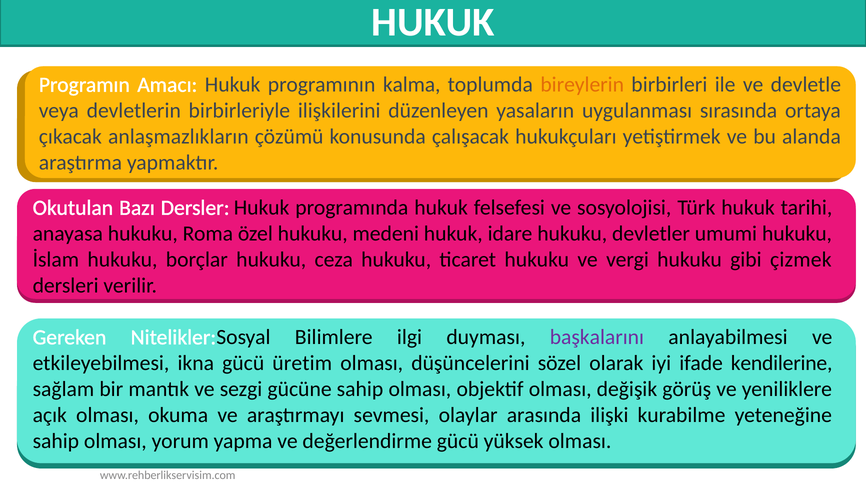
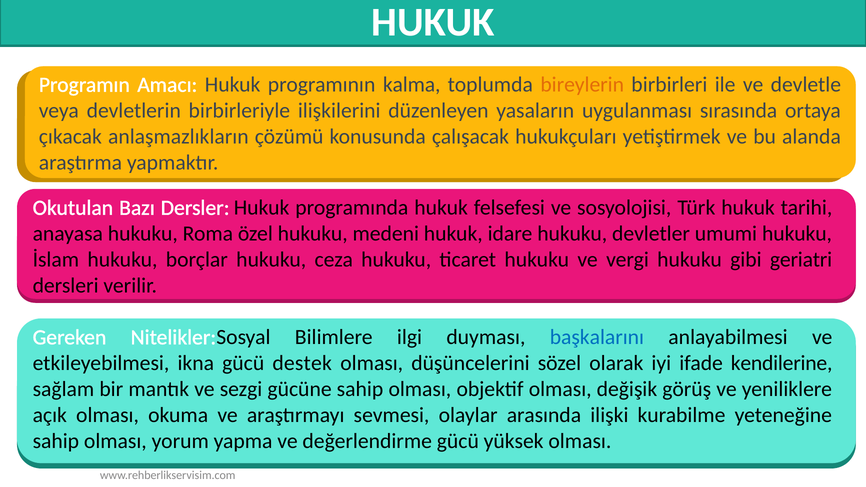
çizmek: çizmek -> geriatri (801, 260)
başkalarını colour: purple -> blue (597, 337)
üretim: üretim -> destek (302, 363)
